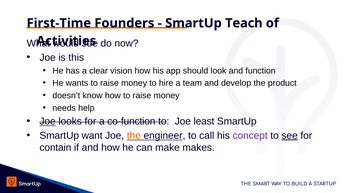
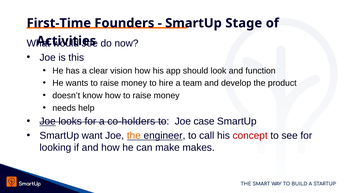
Teach: Teach -> Stage (244, 23)
co-function: co-function -> co-holders (131, 122)
least: least -> case (204, 122)
concept colour: purple -> red (250, 136)
see underline: present -> none (290, 136)
contain: contain -> looking (55, 148)
